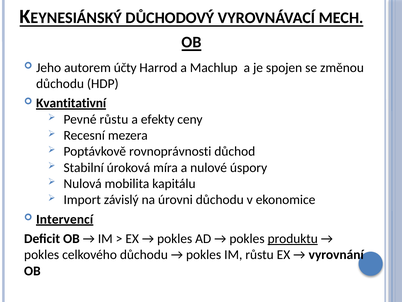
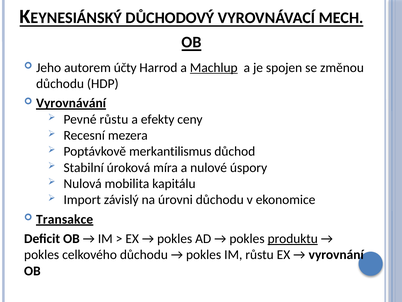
Machlup underline: none -> present (214, 67)
Kvantitativní: Kvantitativní -> Vyrovnávání (71, 103)
rovnoprávnosti: rovnoprávnosti -> merkantilismus (170, 151)
Intervencí: Intervencí -> Transakce (65, 219)
